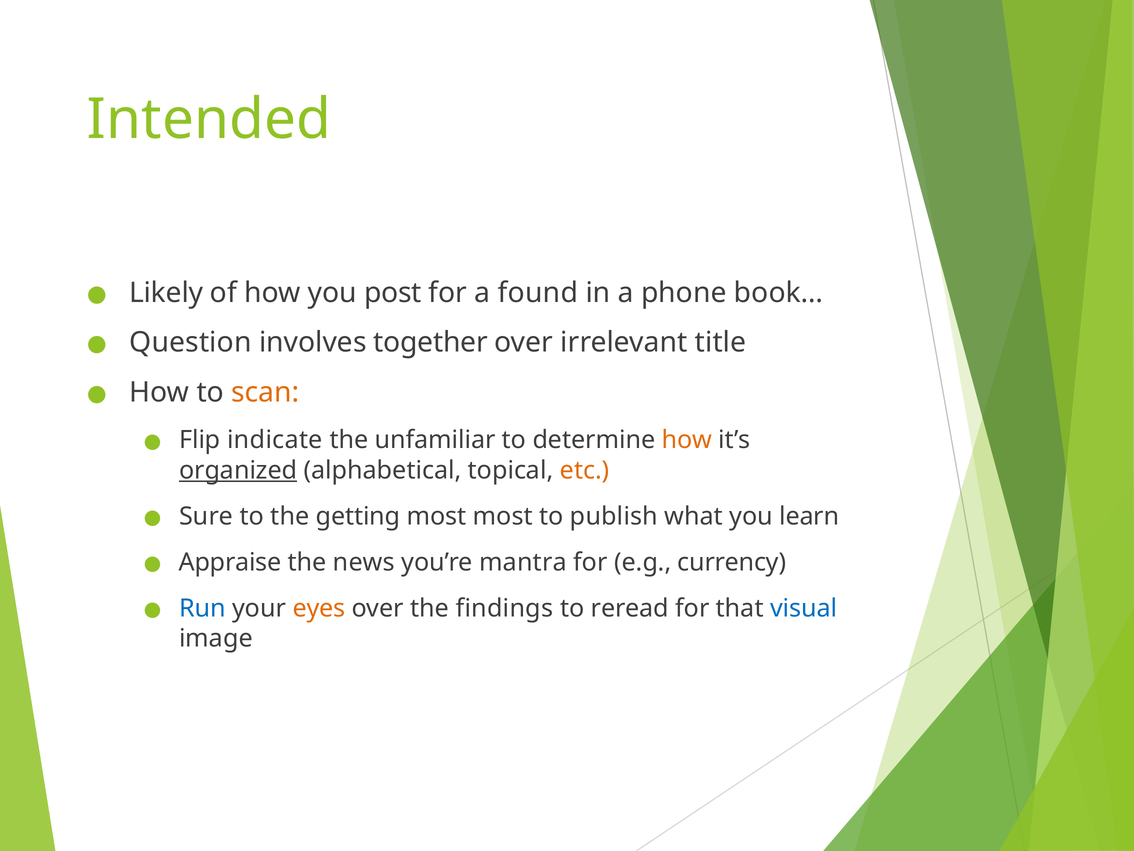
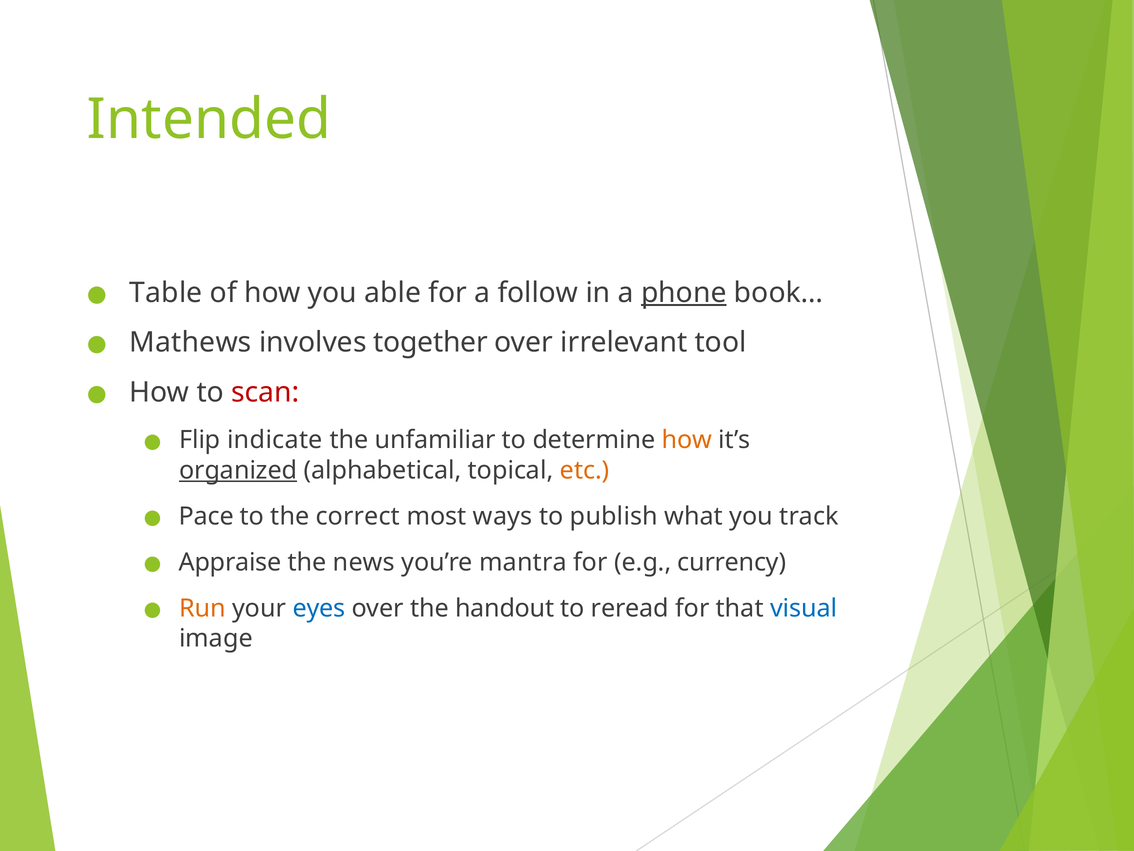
Likely: Likely -> Table (166, 293)
post: post -> able (393, 293)
found: found -> follow (538, 293)
phone underline: none -> present (684, 293)
Question: Question -> Mathews (191, 342)
title: title -> tool (721, 342)
scan colour: orange -> red (265, 392)
Sure: Sure -> Pace (206, 516)
getting: getting -> correct (358, 516)
most most: most -> ways (503, 516)
learn: learn -> track (809, 516)
Run colour: blue -> orange (202, 608)
eyes colour: orange -> blue (319, 608)
findings: findings -> handout (505, 608)
